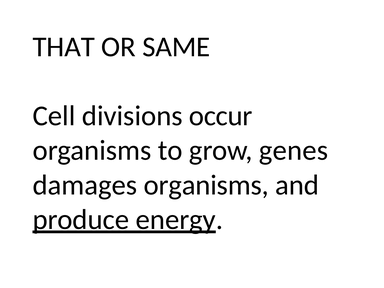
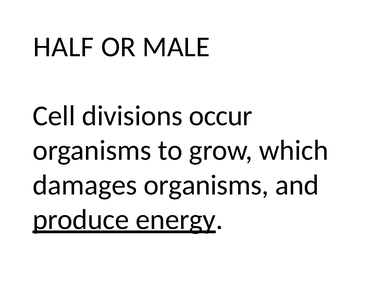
THAT: THAT -> HALF (64, 47)
SAME: SAME -> MALE (176, 47)
genes: genes -> which (294, 150)
